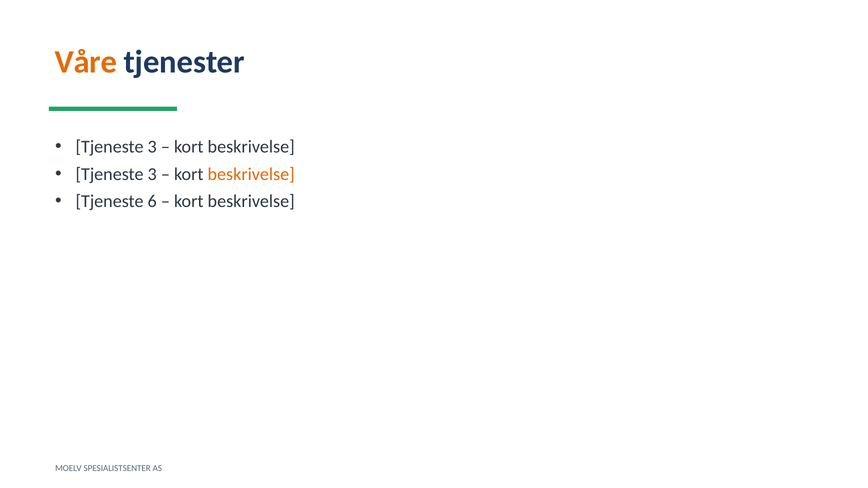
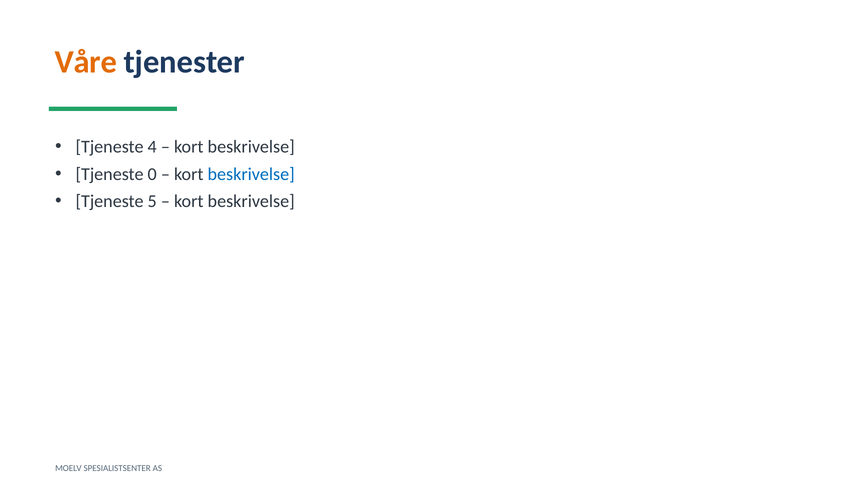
3: 3 -> 4 (152, 147)
3: 3 -> 0 (152, 174)
beskrivelse colour: orange -> blue (251, 174)
6: 6 -> 5 (152, 201)
